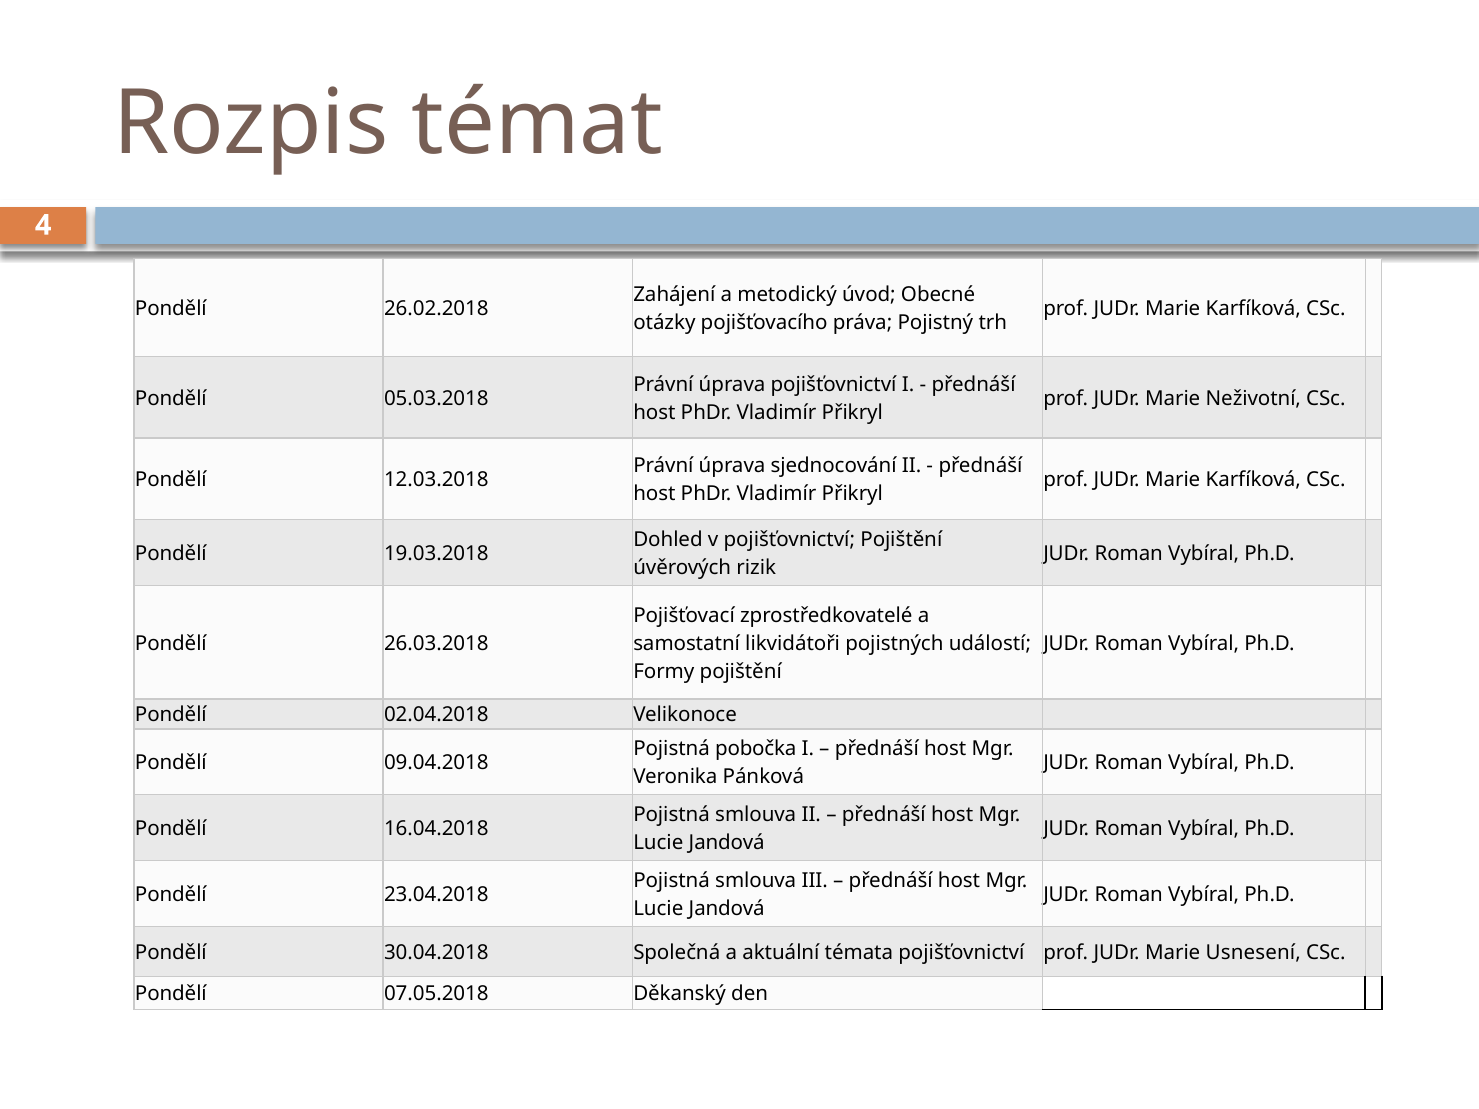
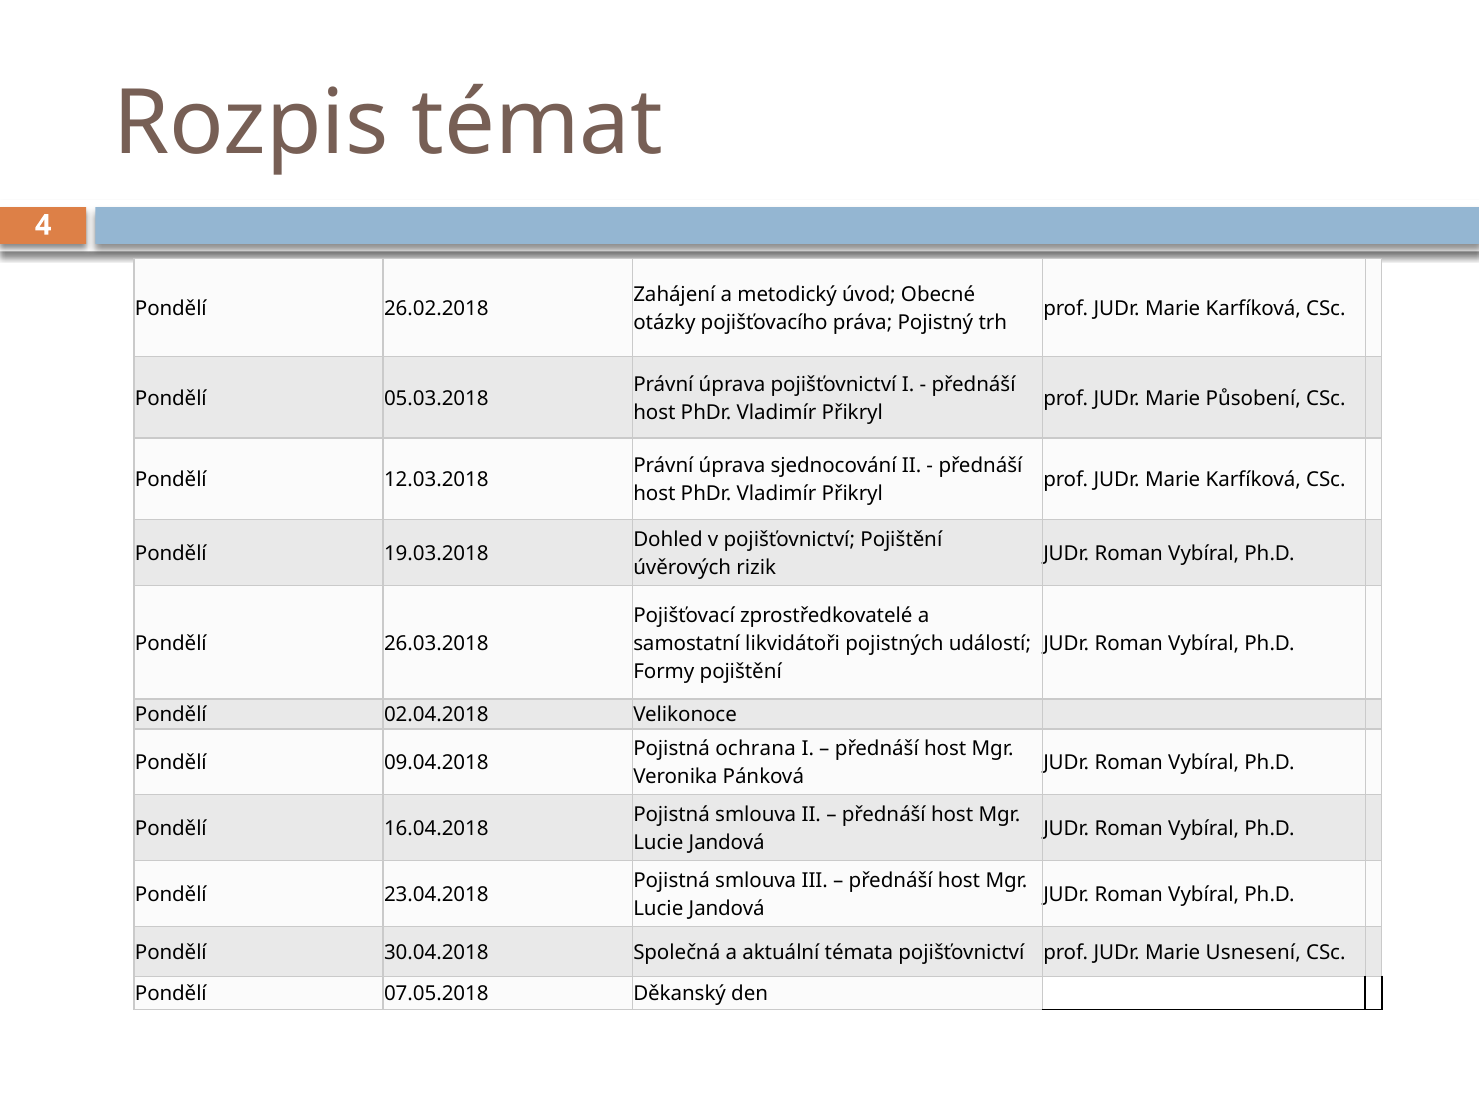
Neživotní: Neživotní -> Působení (1253, 398)
pobočka: pobočka -> ochrana (756, 749)
